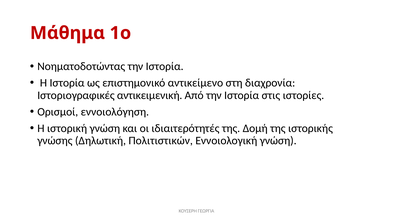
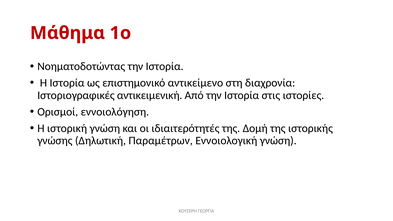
Πολιτιστικών: Πολιτιστικών -> Παραμέτρων (161, 141)
